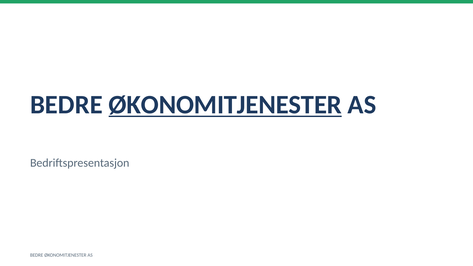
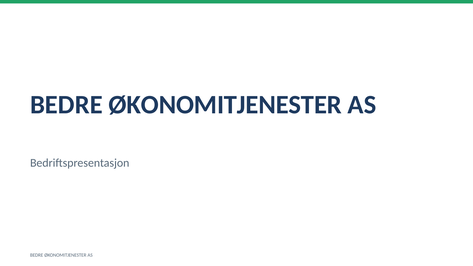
ØKONOMITJENESTER underline: present -> none (225, 105)
